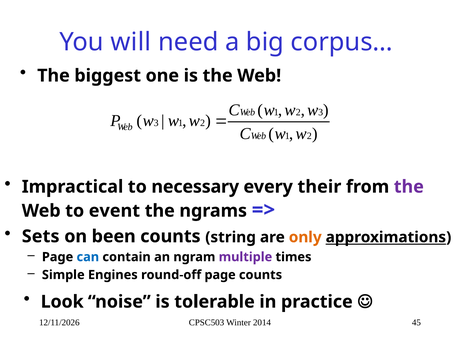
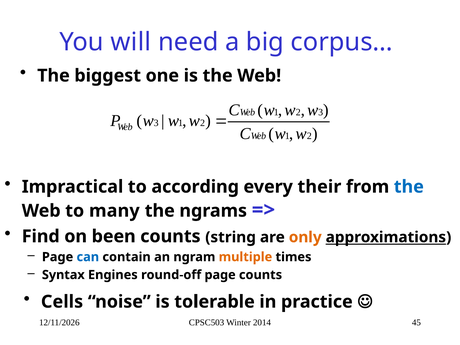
necessary: necessary -> according (195, 187)
the colour: purple -> blue (409, 187)
event: event -> many (114, 211)
Sets: Sets -> Find (41, 236)
multiple colour: purple -> orange (245, 257)
Simple: Simple -> Syntax (63, 275)
Look: Look -> Cells (62, 302)
